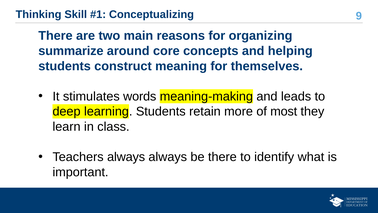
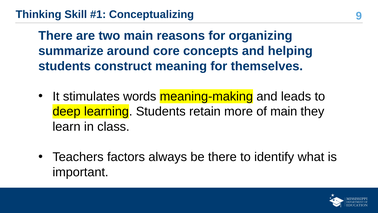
of most: most -> main (284, 111)
Teachers always: always -> factors (126, 157)
